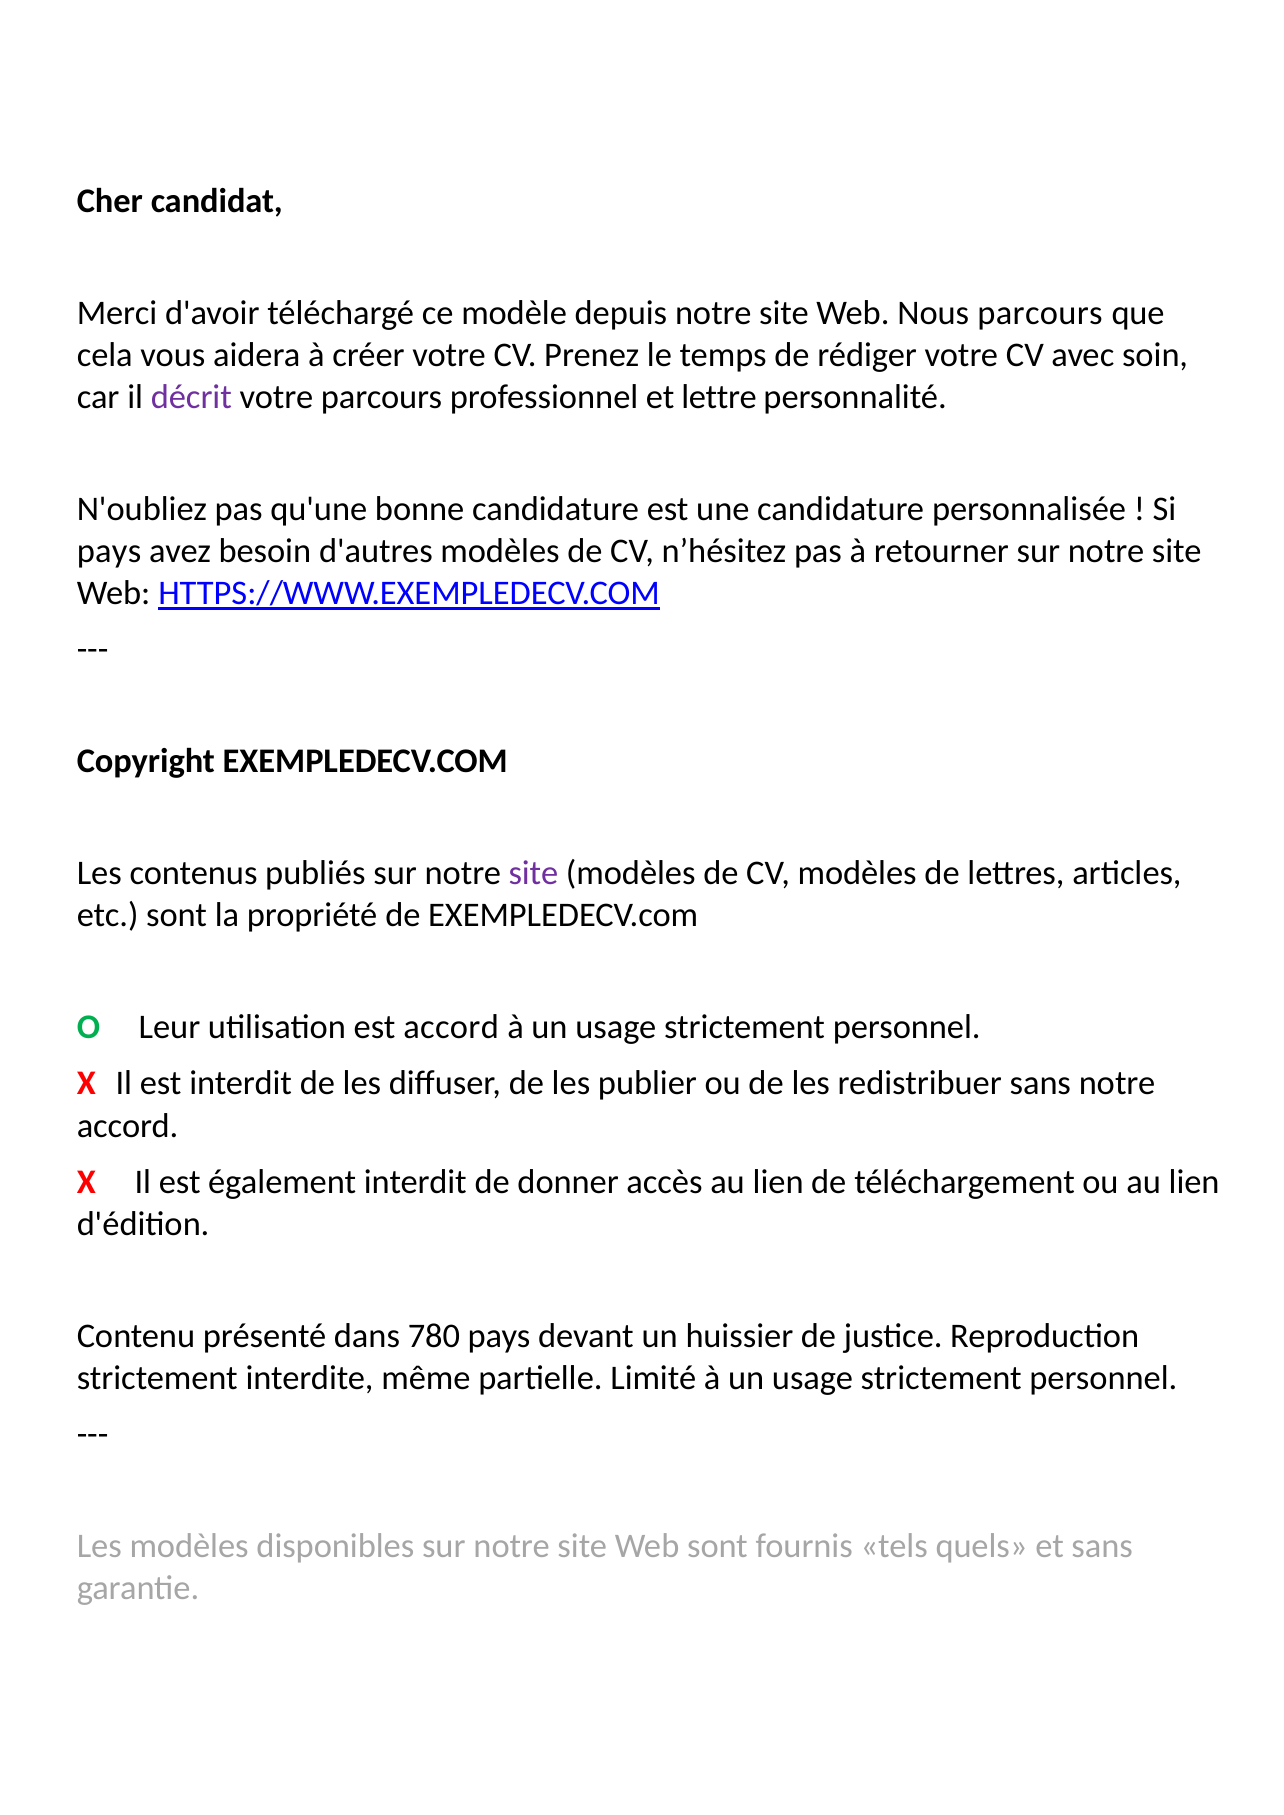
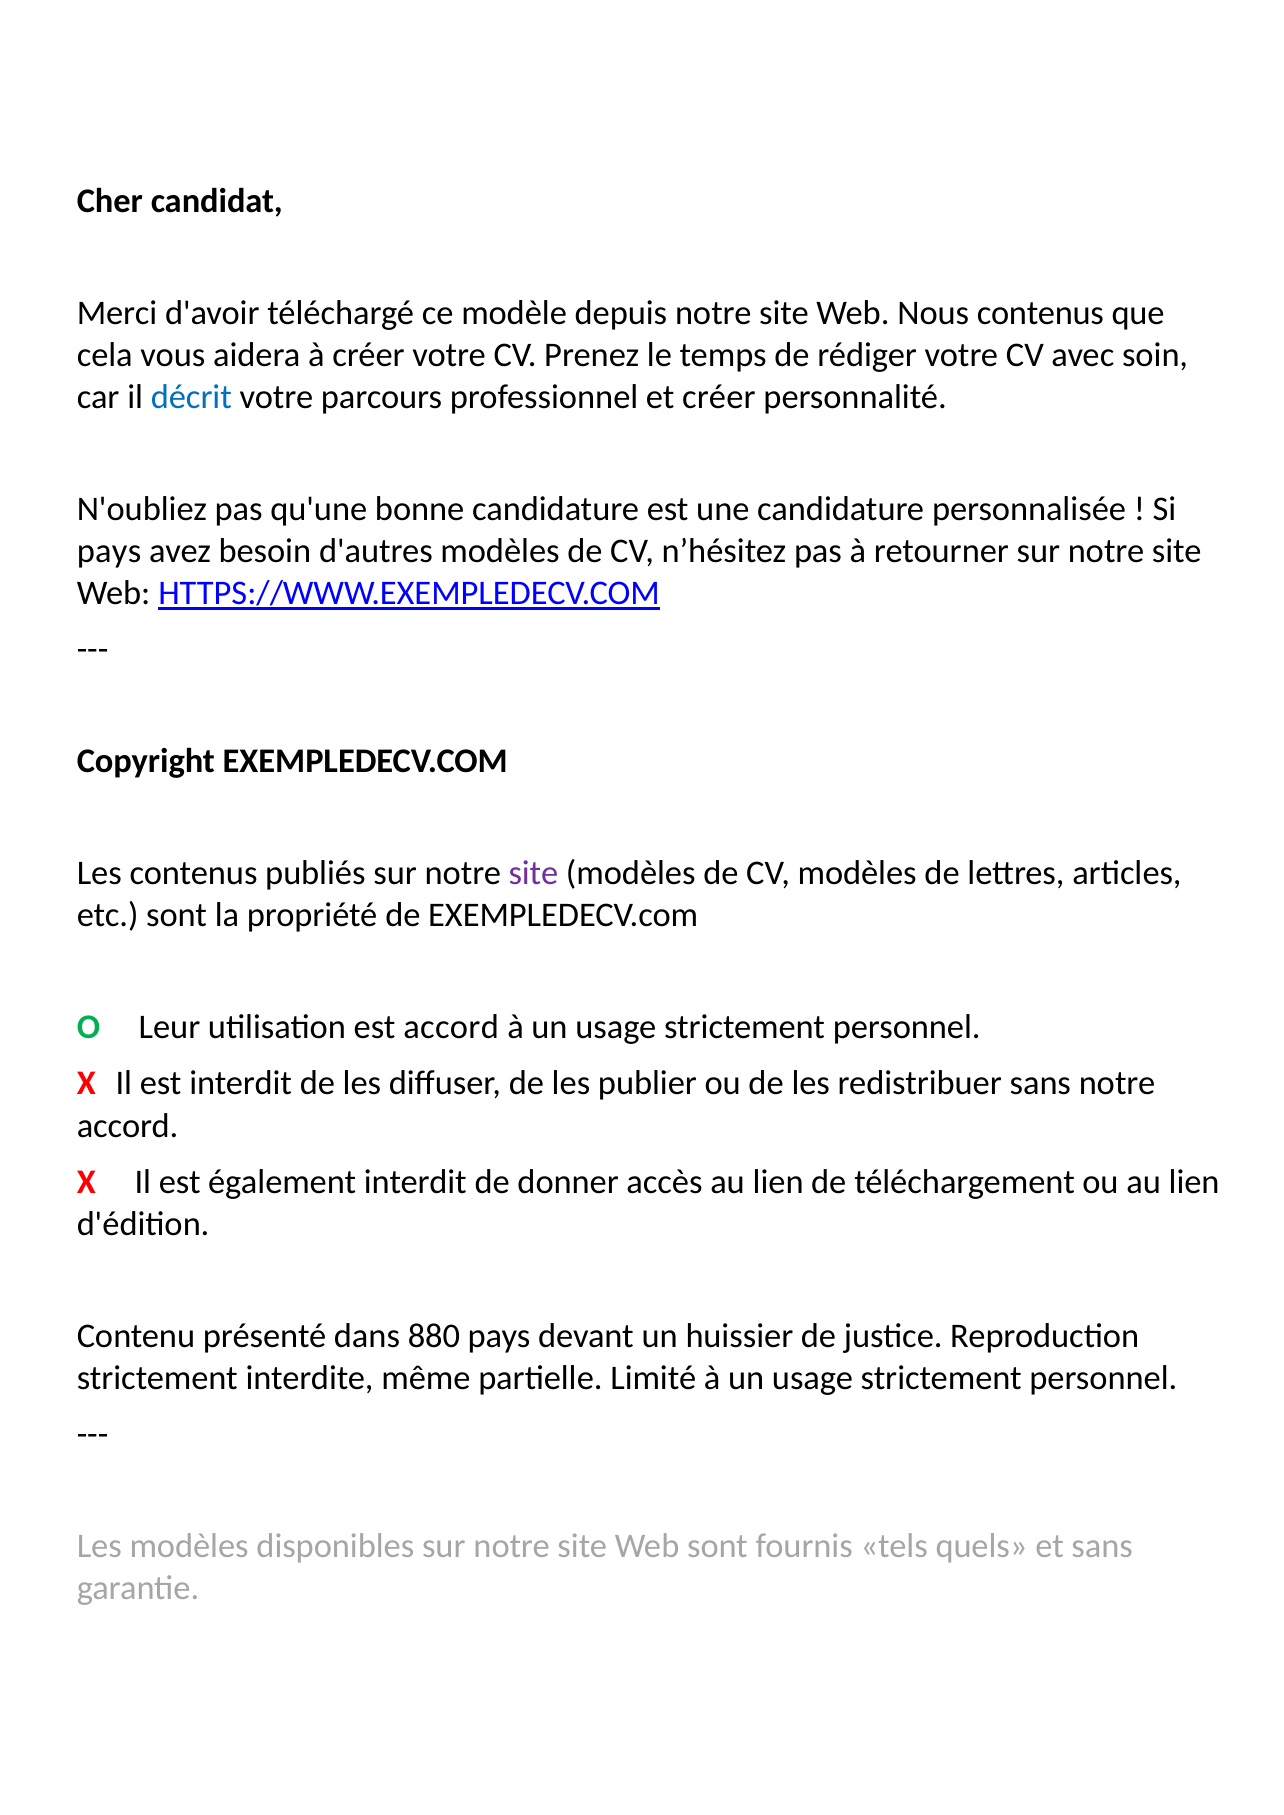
Nous parcours: parcours -> contenus (1040, 313)
décrit colour: purple -> blue (191, 397)
et lettre: lettre -> créer (719, 397)
780: 780 -> 880 (434, 1336)
